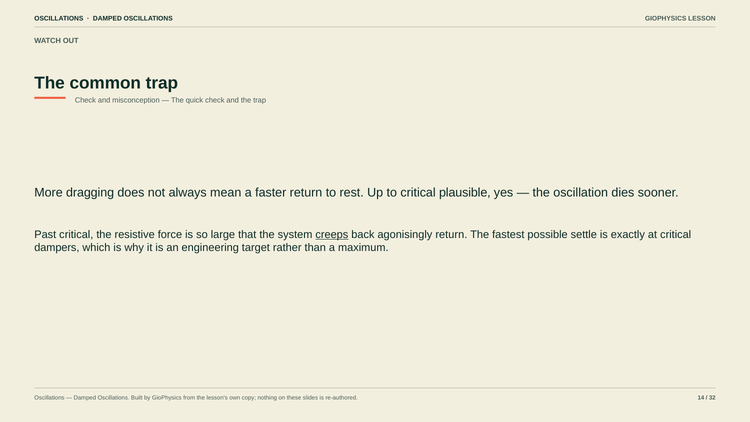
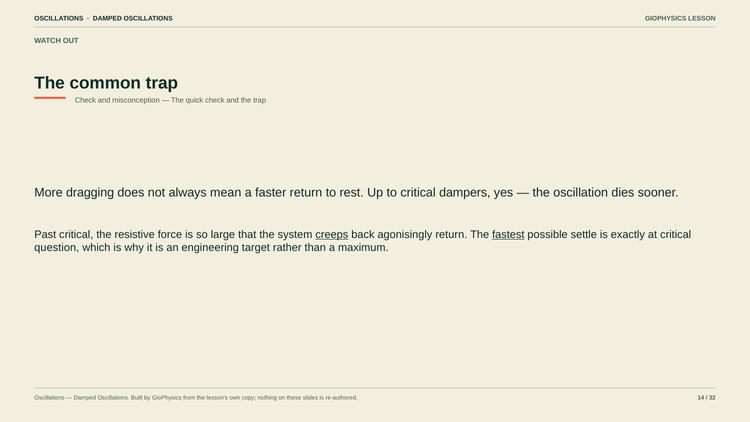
plausible: plausible -> dampers (465, 193)
fastest underline: none -> present (508, 234)
dampers: dampers -> question (57, 247)
